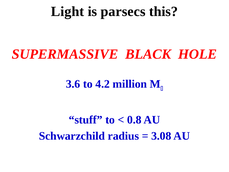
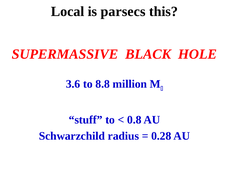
Light: Light -> Local (68, 11)
4.2: 4.2 -> 8.8 (103, 84)
3.08: 3.08 -> 0.28 (161, 136)
